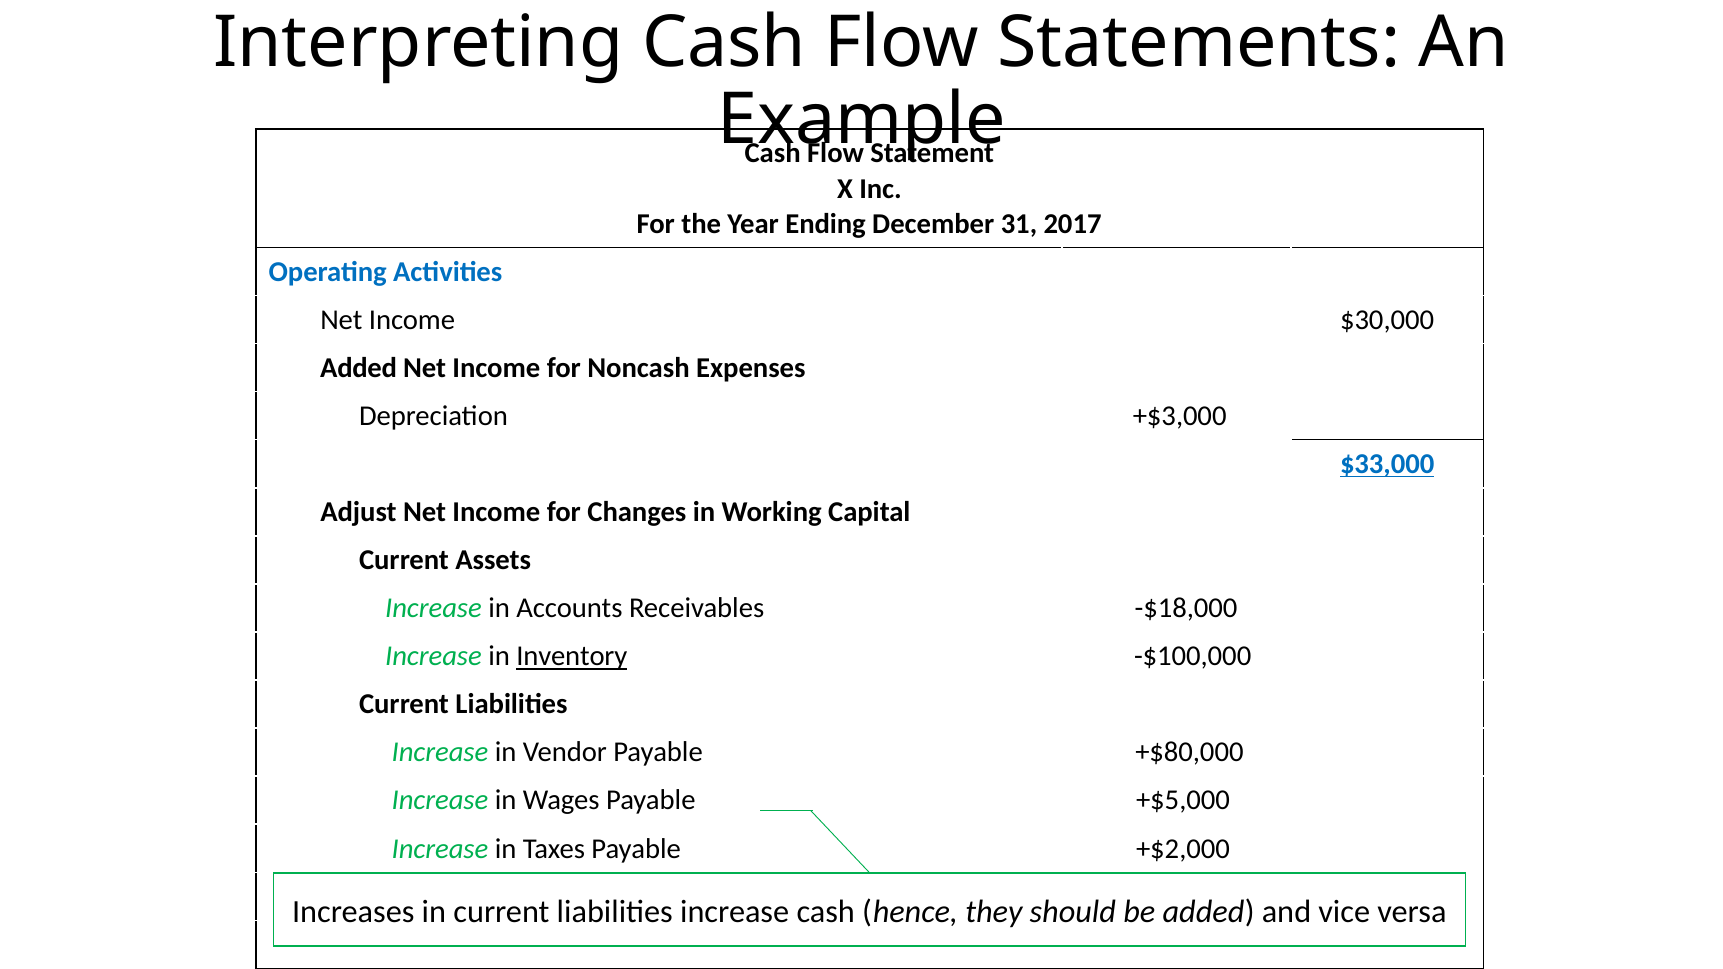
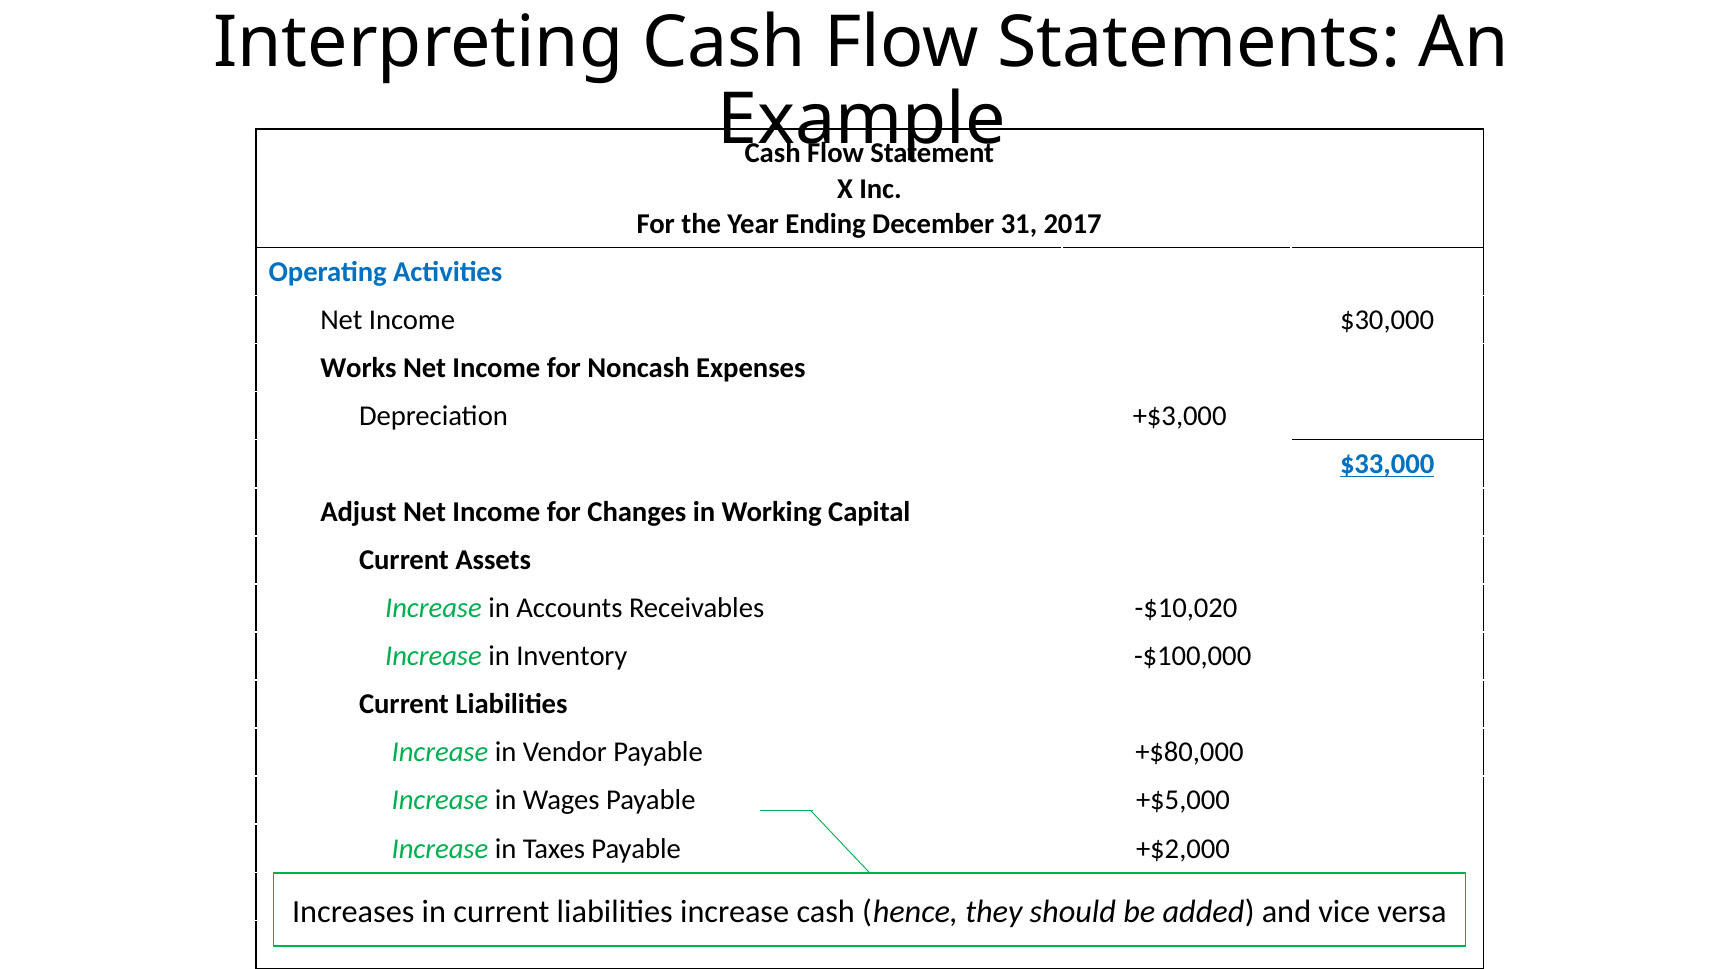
Added: Added -> Works (359, 368)
-$18,000: -$18,000 -> -$10,020 (1186, 608)
Inventory underline: present -> none (572, 656)
